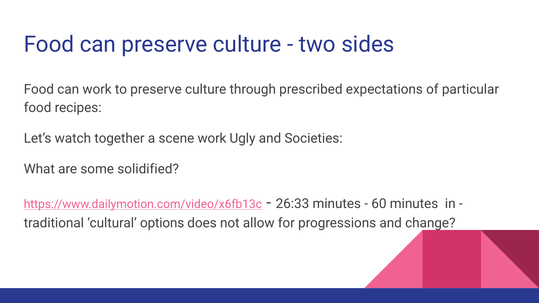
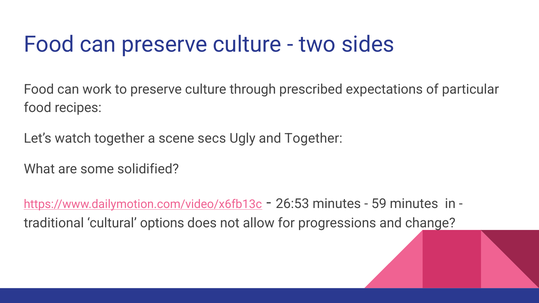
scene work: work -> secs (212, 138)
and Societies: Societies -> Together (313, 138)
26:33: 26:33 -> 26:53 (292, 204)
60: 60 -> 59 (379, 204)
